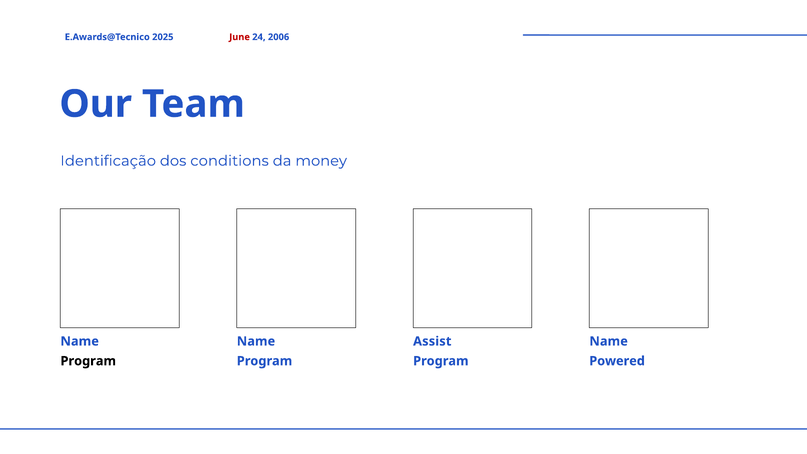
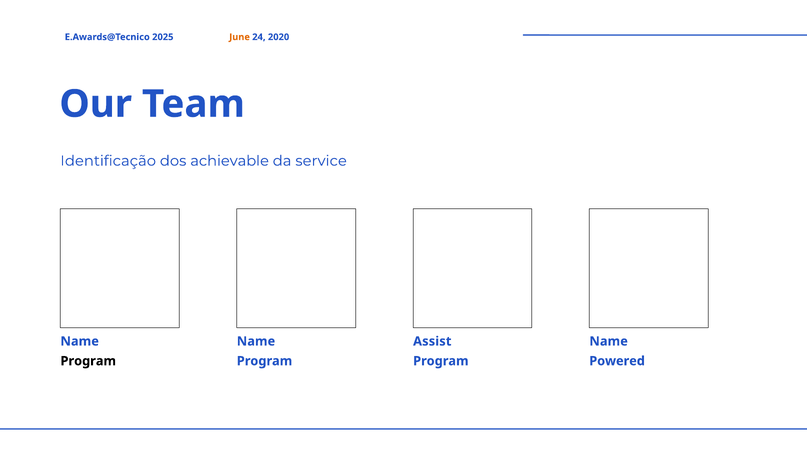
June colour: red -> orange (240, 37)
2006: 2006 -> 2020 (279, 37)
conditions: conditions -> achievable (230, 161)
money: money -> service (321, 161)
